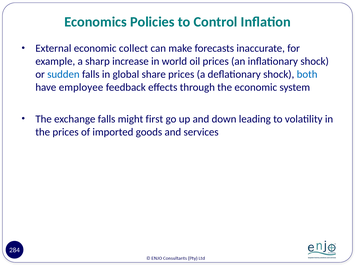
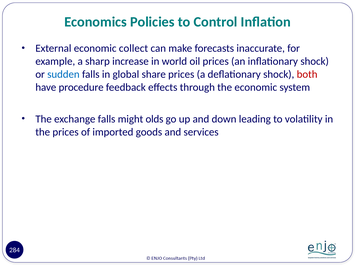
both colour: blue -> red (307, 74)
employee: employee -> procedure (81, 87)
first: first -> olds (154, 119)
